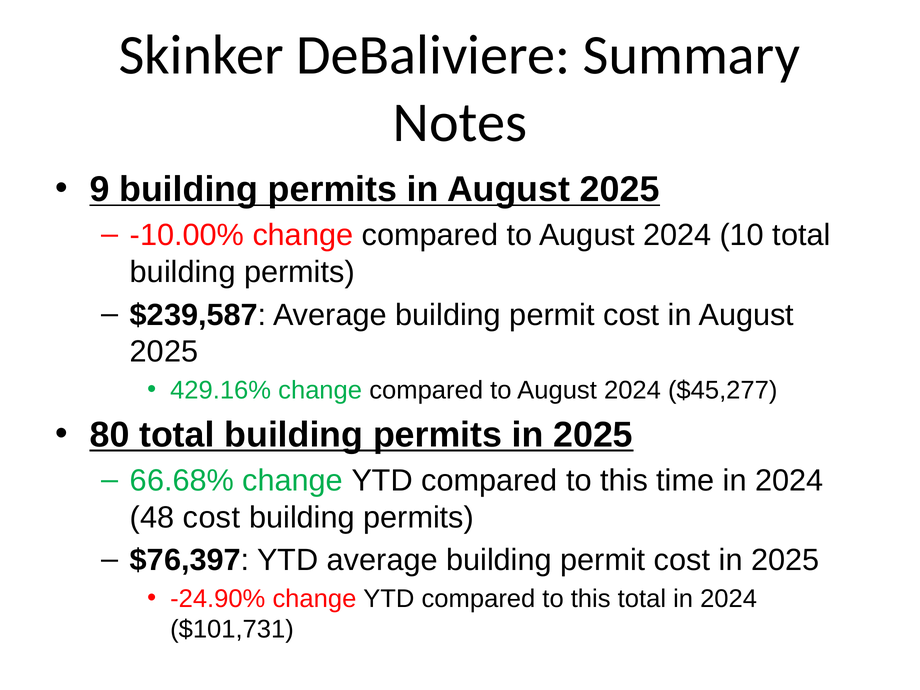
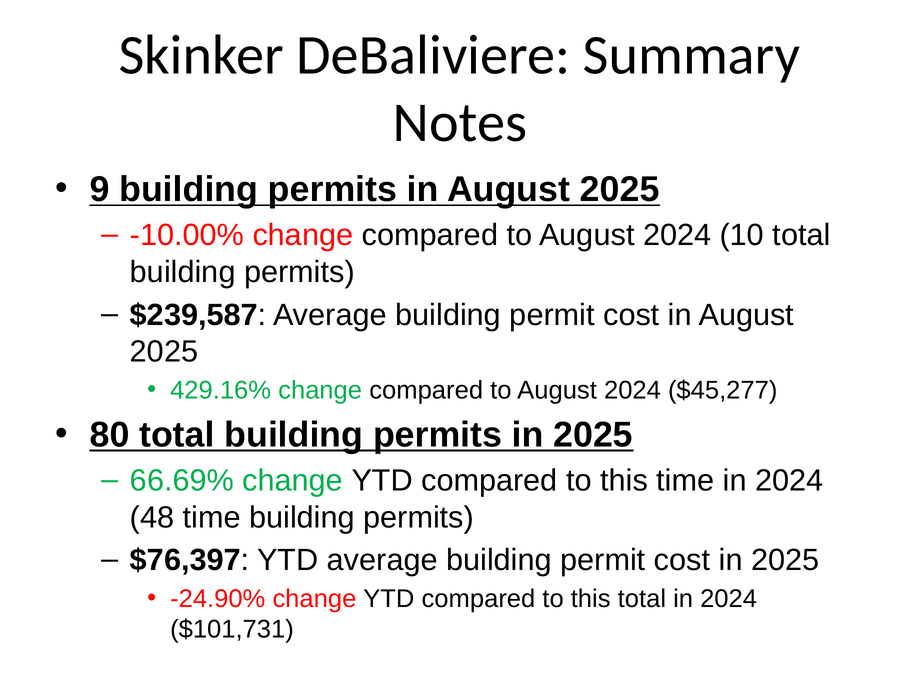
66.68%: 66.68% -> 66.69% (182, 481)
48 cost: cost -> time (212, 517)
